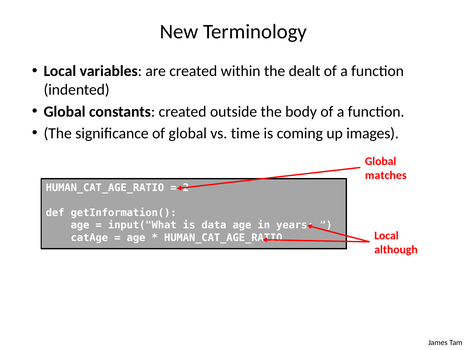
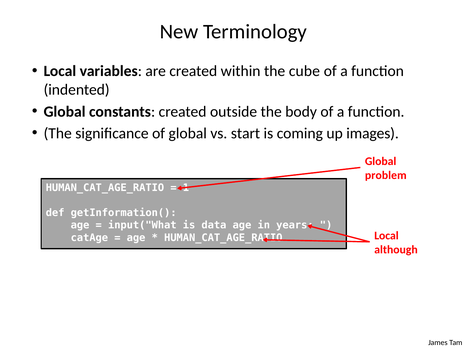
dealt: dealt -> cube (304, 71)
time: time -> start (245, 133)
matches: matches -> problem (386, 175)
2: 2 -> 1 (186, 188)
